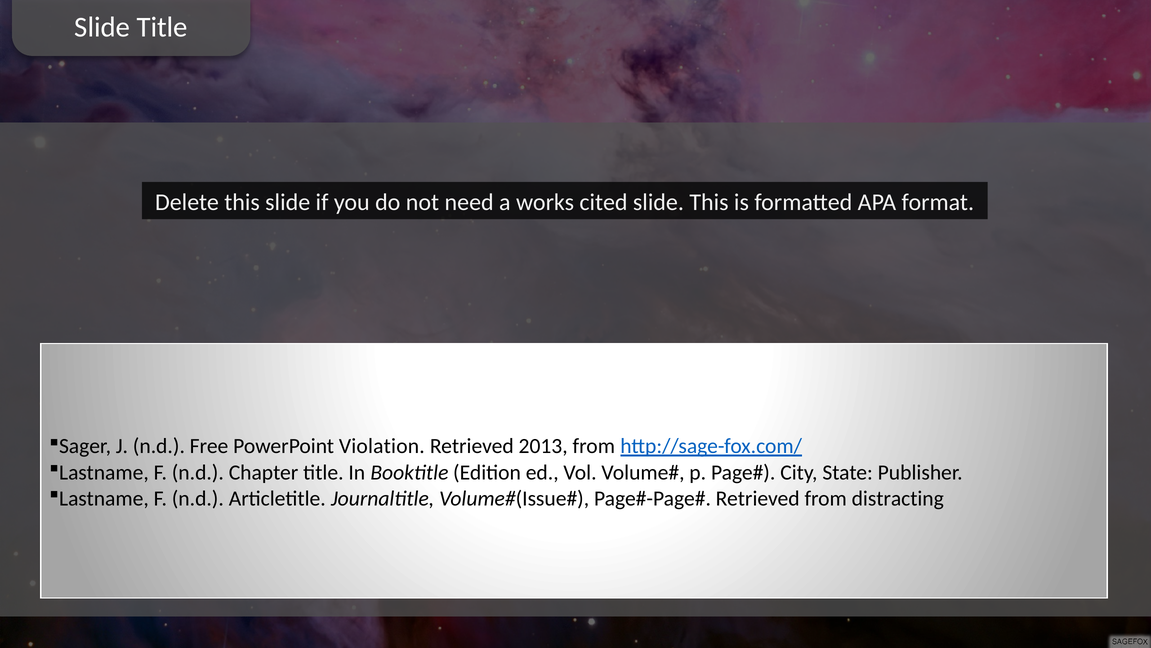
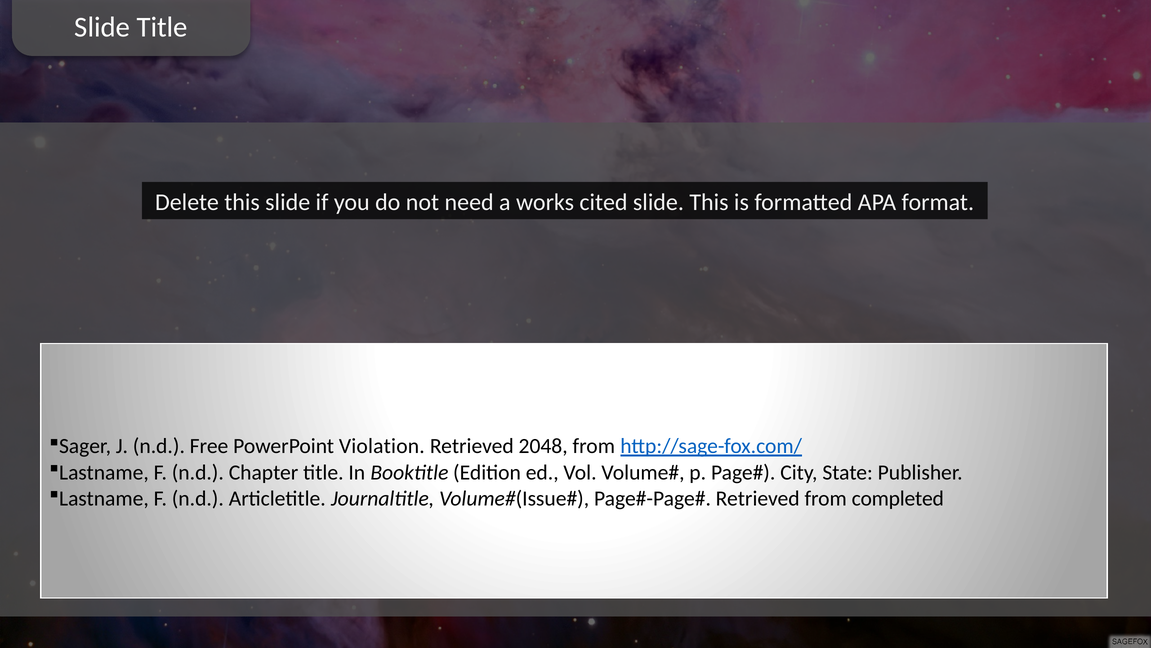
2013: 2013 -> 2048 (543, 446)
distracting: distracting -> completed (898, 498)
